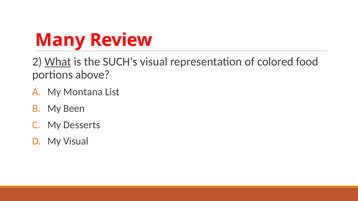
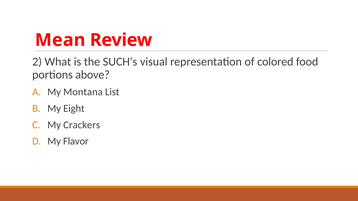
Many: Many -> Mean (60, 40)
What underline: present -> none (58, 62)
Been: Been -> Eight (74, 109)
Desserts: Desserts -> Crackers (82, 125)
My Visual: Visual -> Flavor (76, 142)
